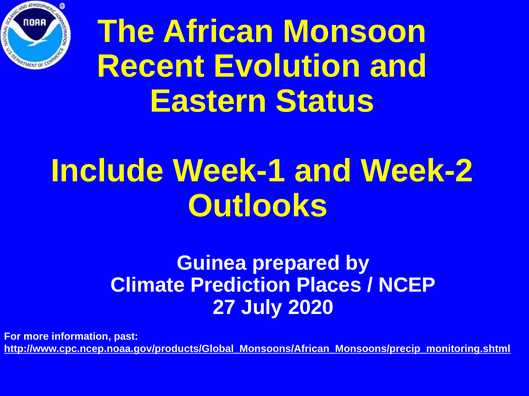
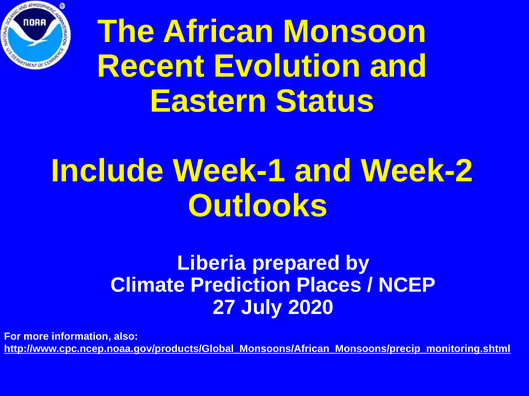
Guinea: Guinea -> Liberia (212, 263)
past: past -> also (126, 337)
